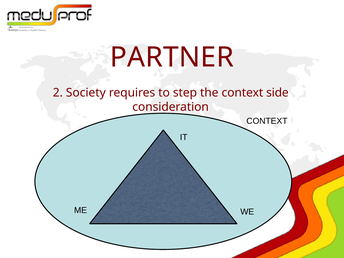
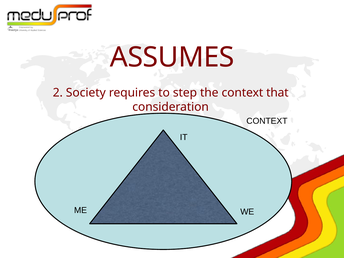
PARTNER: PARTNER -> ASSUMES (172, 57)
side: side -> that (277, 93)
